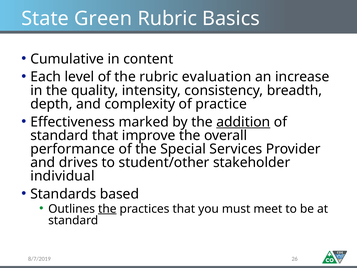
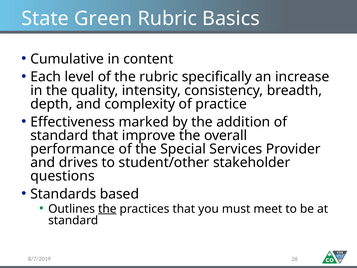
evaluation: evaluation -> specifically (217, 77)
addition underline: present -> none (243, 122)
individual: individual -> questions (63, 176)
